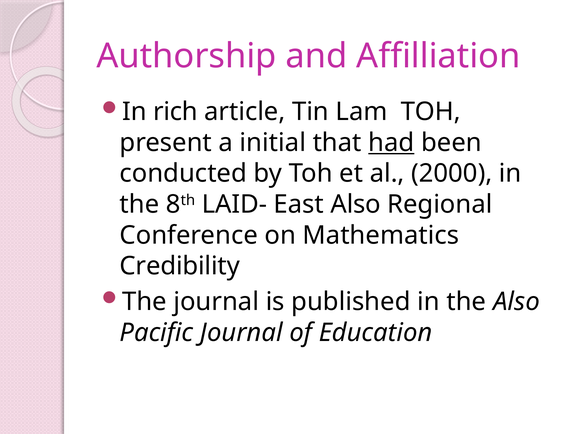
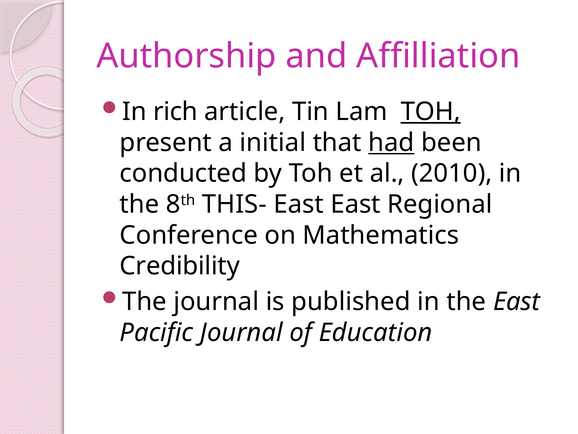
TOH underline: none -> present (431, 112)
2000: 2000 -> 2010 (452, 173)
LAID-: LAID- -> THIS- (234, 204)
East Also: Also -> East (356, 204)
the Also: Also -> East (517, 301)
